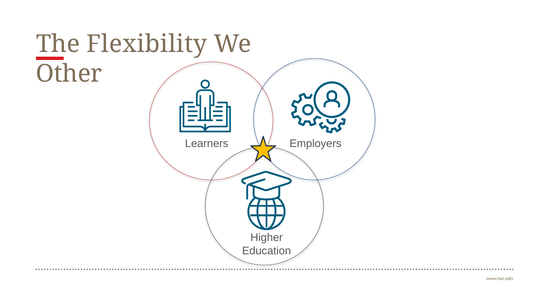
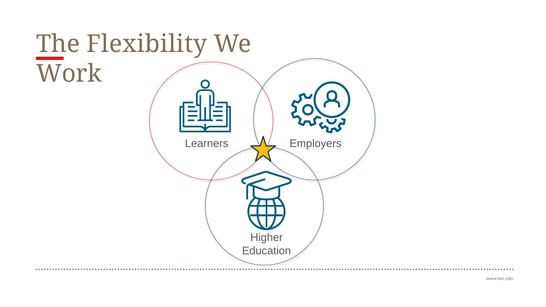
Other: Other -> Work (69, 74)
